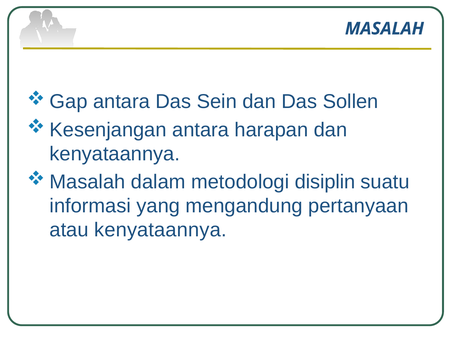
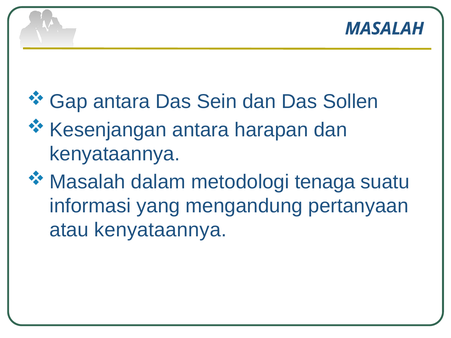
disiplin: disiplin -> tenaga (325, 182)
